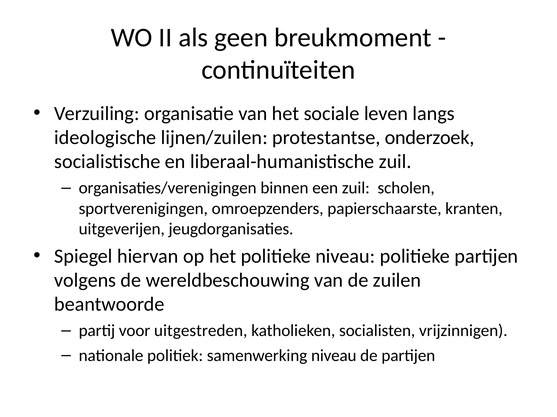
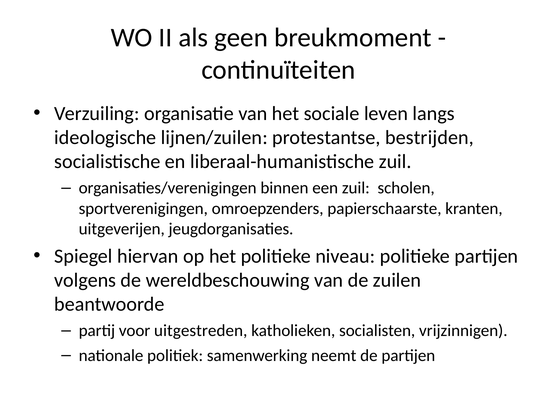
onderzoek: onderzoek -> bestrijden (429, 138)
samenwerking niveau: niveau -> neemt (334, 356)
